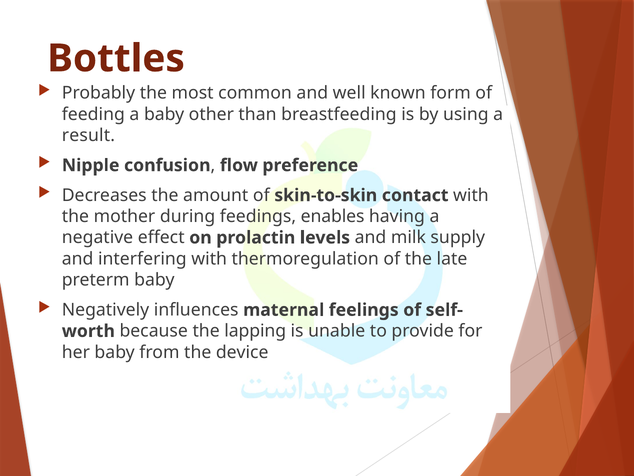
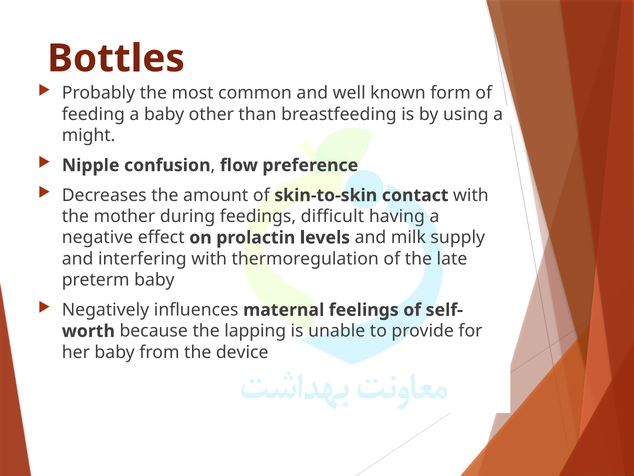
result: result -> might (89, 135)
enables: enables -> difficult (332, 216)
